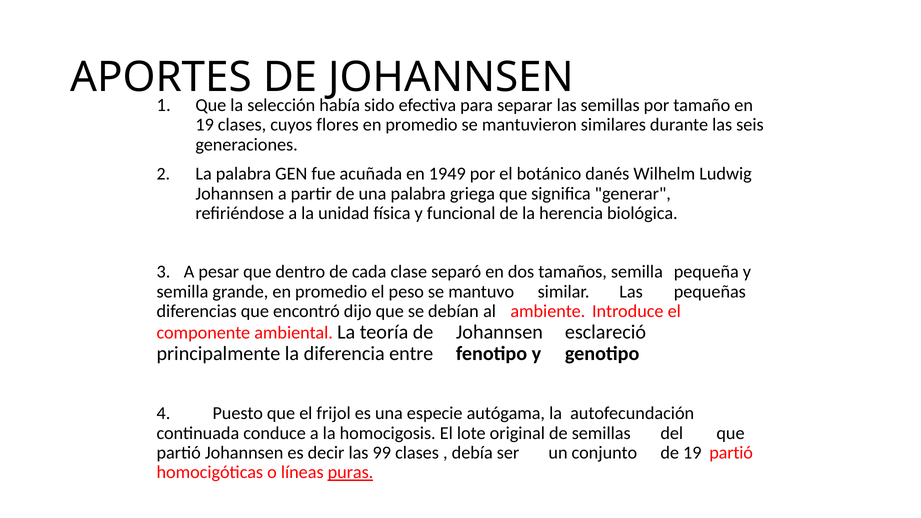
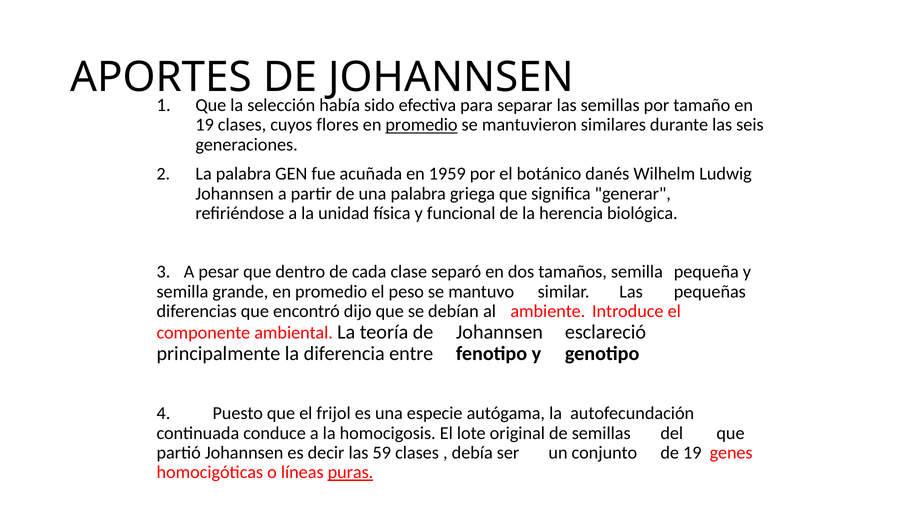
promedio underline: none -> present (422, 125)
1949: 1949 -> 1959 (447, 174)
99: 99 -> 59 (382, 453)
19 partió: partió -> genes (731, 453)
